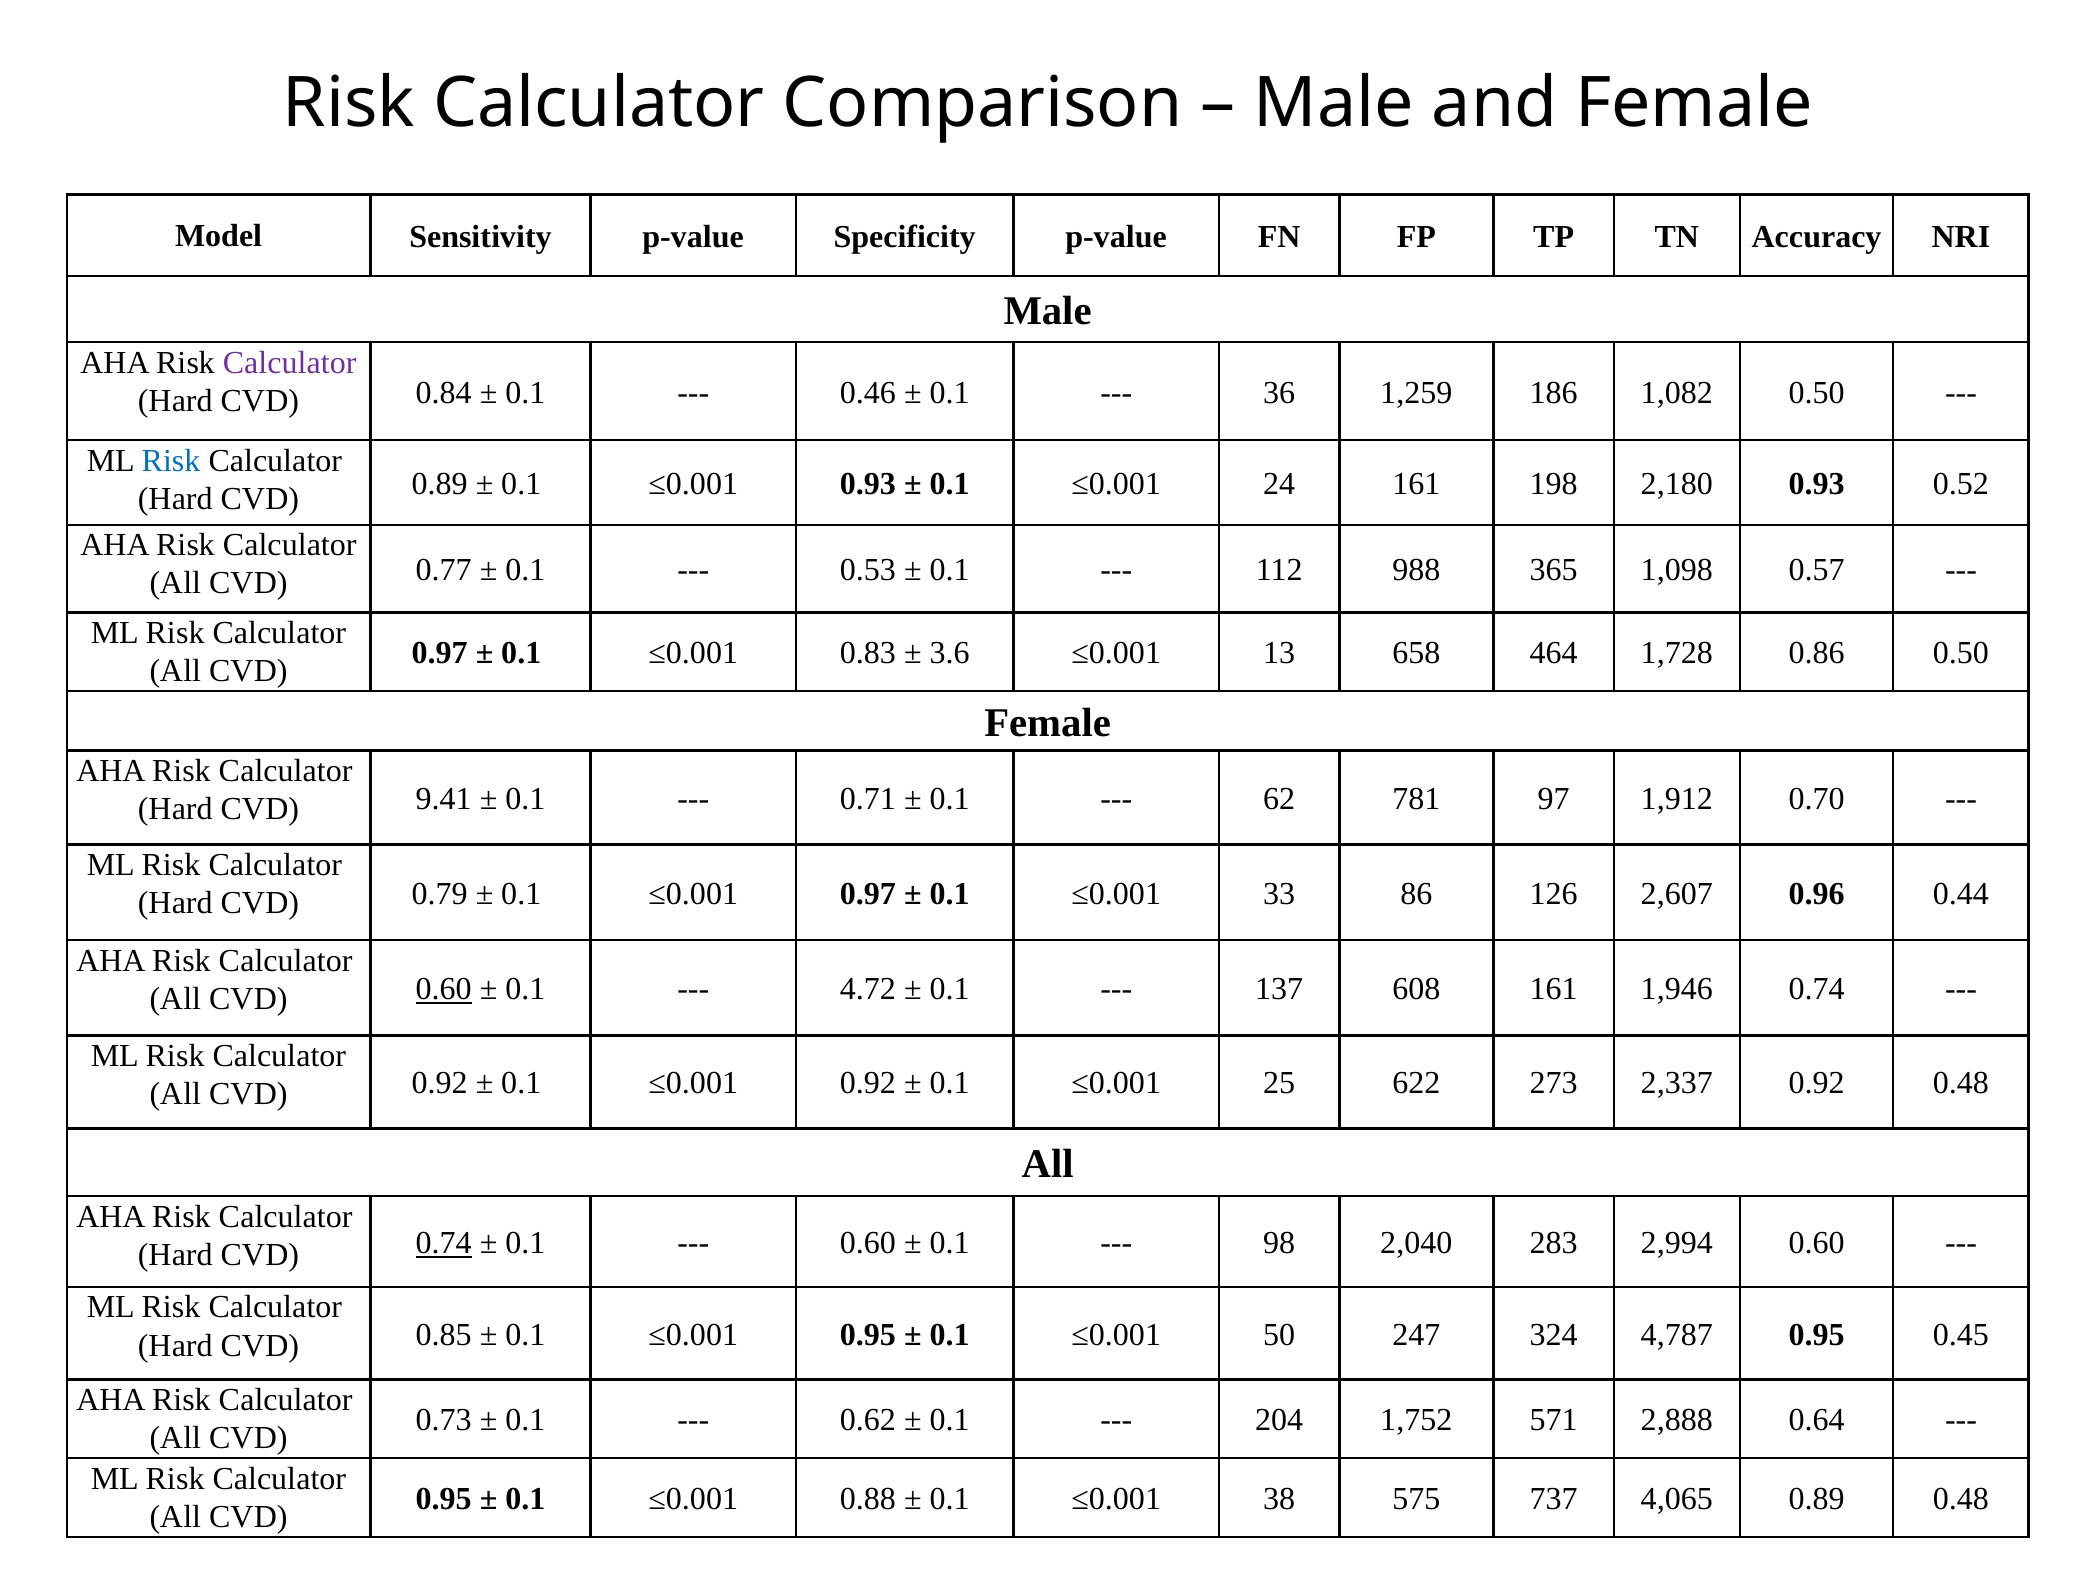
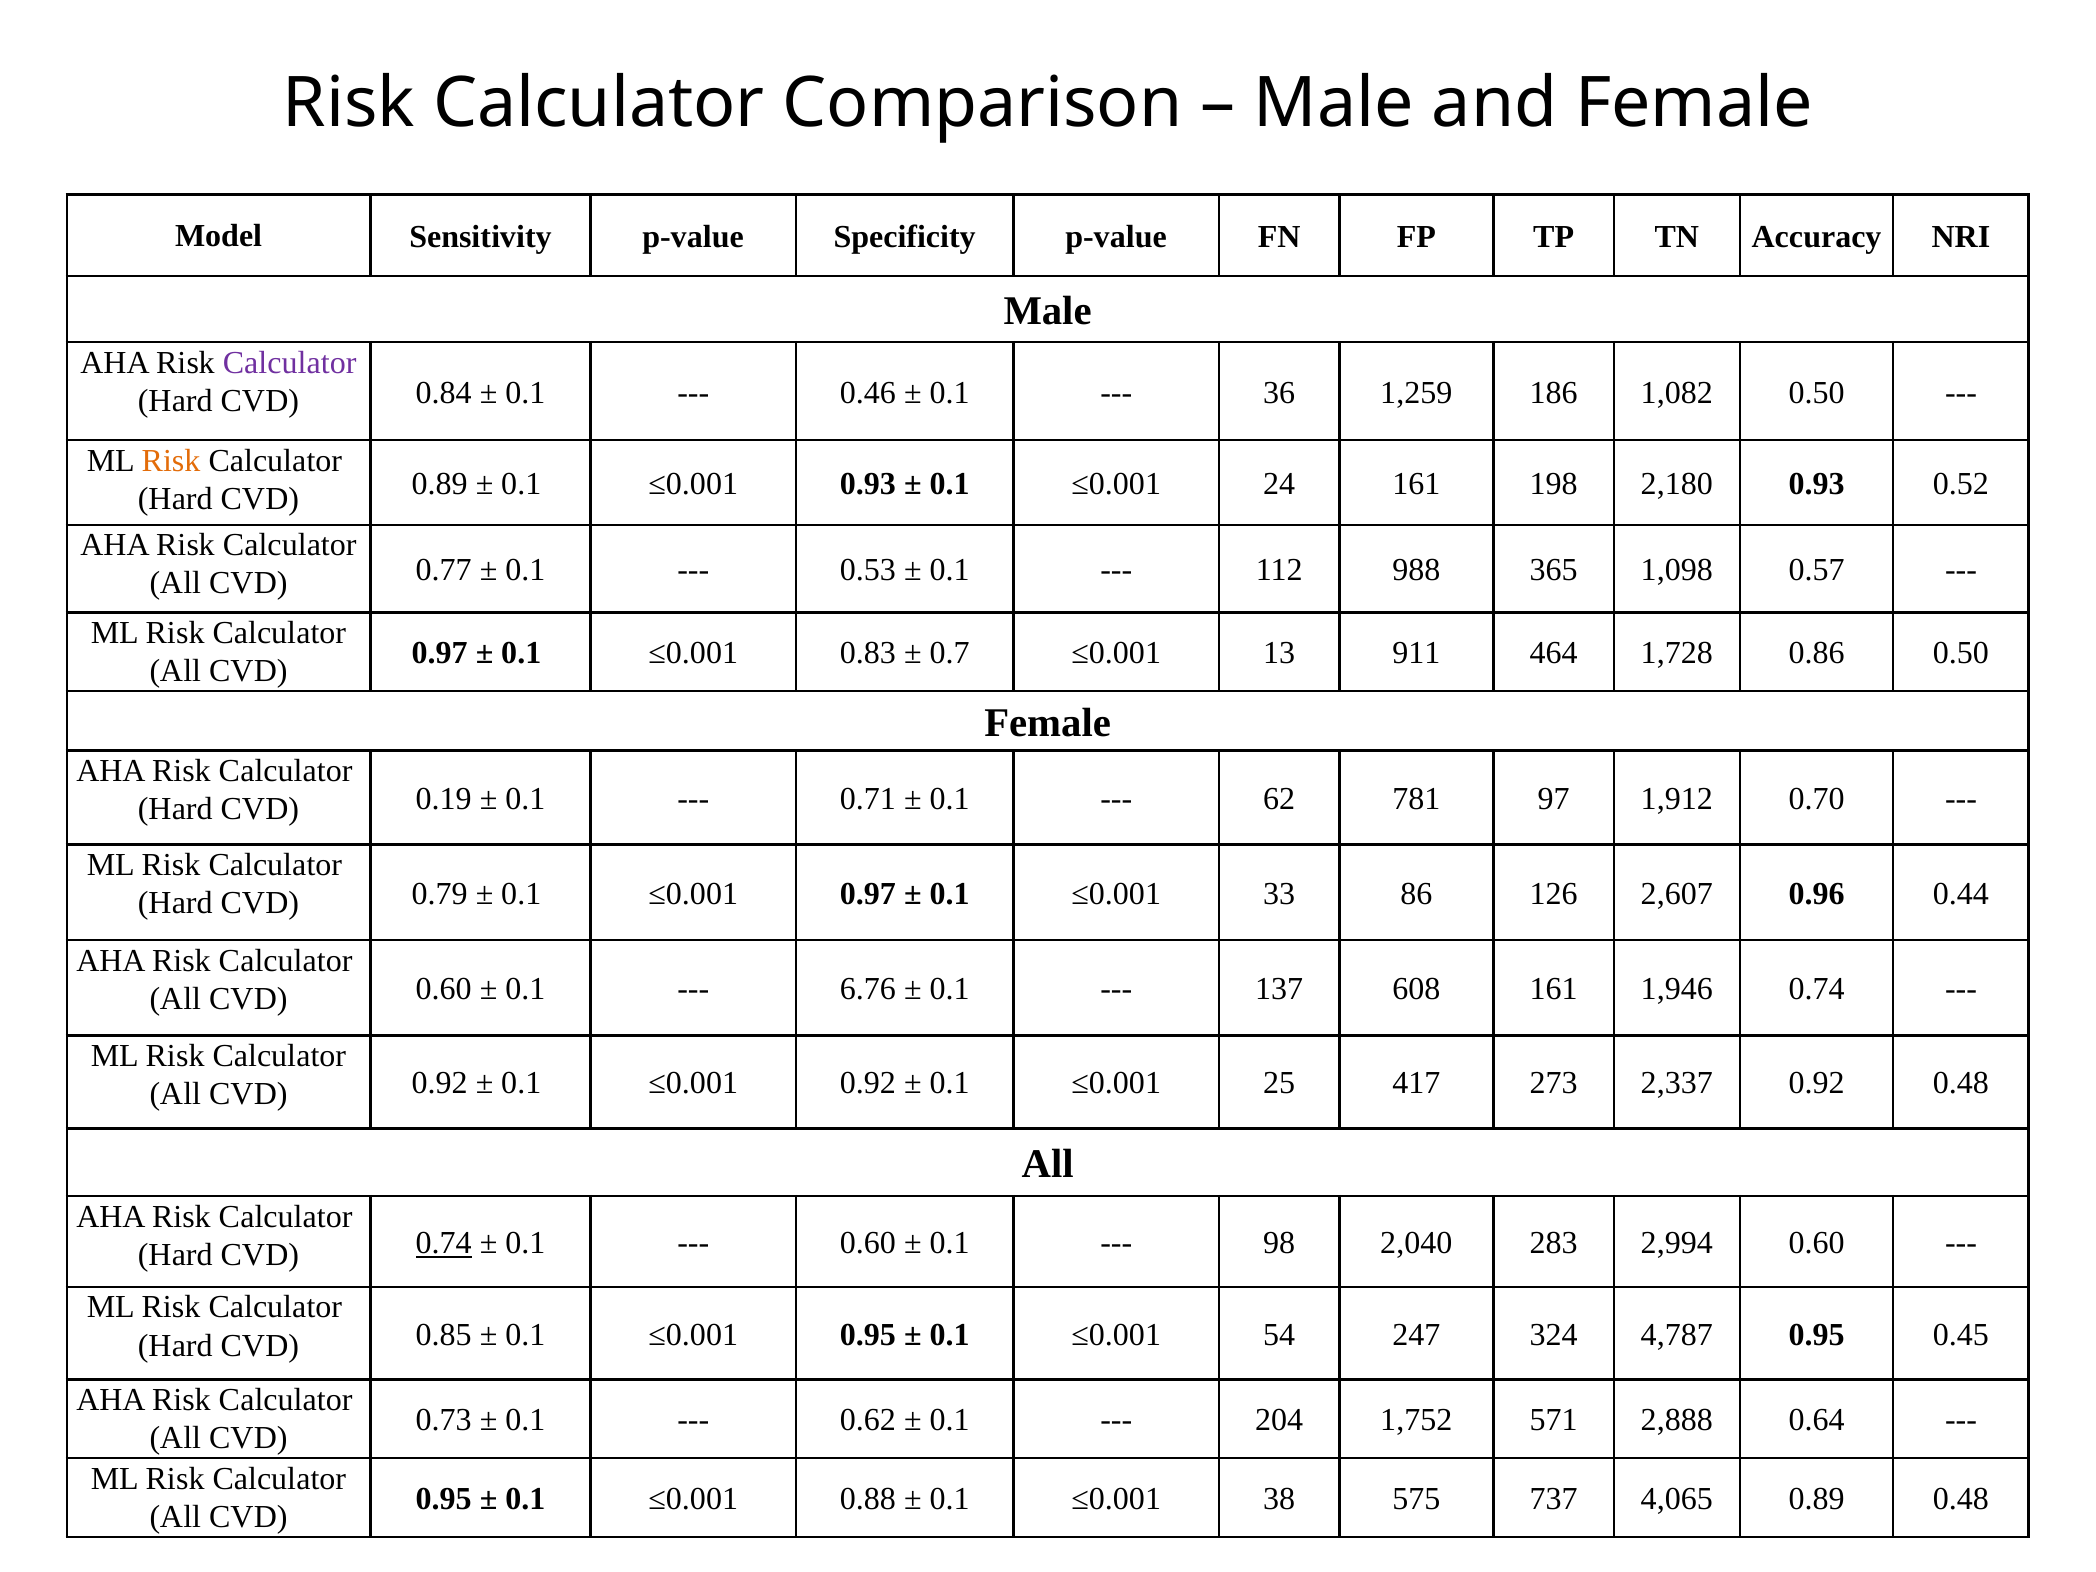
Risk colour: blue -> orange (171, 460)
3.6: 3.6 -> 0.7 (950, 653)
658: 658 -> 911 (1416, 653)
9.41: 9.41 -> 0.19 (444, 799)
0.60 underline: present -> none (444, 989)
4.72: 4.72 -> 6.76 (868, 989)
622: 622 -> 417 (1416, 1083)
50: 50 -> 54 (1279, 1335)
